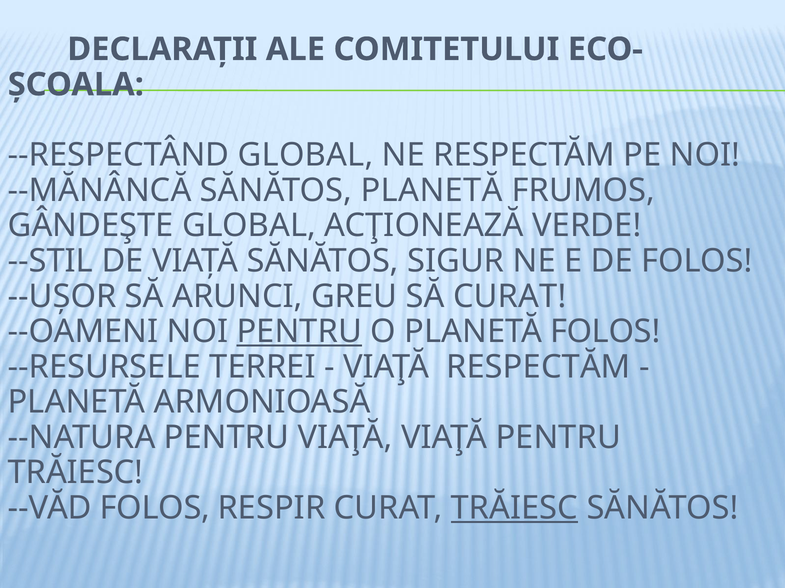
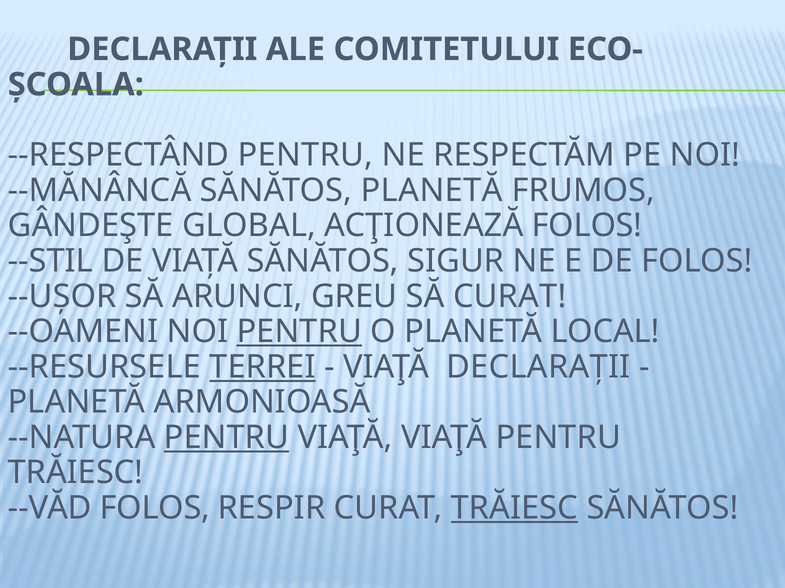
--RESPECTÂND GLOBAL: GLOBAL -> PENTRU (306, 155)
ACŢIONEAZĂ VERDE: VERDE -> FOLOS (587, 226)
PLANETĂ FOLOS: FOLOS -> LOCAL (605, 332)
TERREI underline: none -> present (263, 367)
VIAŢĂ RESPECTĂM: RESPECTĂM -> DECLARAŢII (538, 367)
PENTRU underline: none -> present (227, 438)
